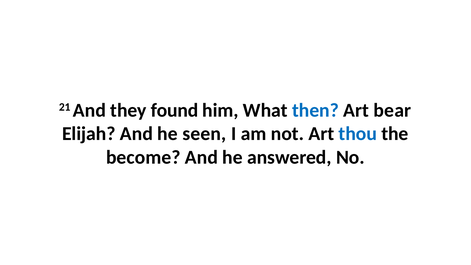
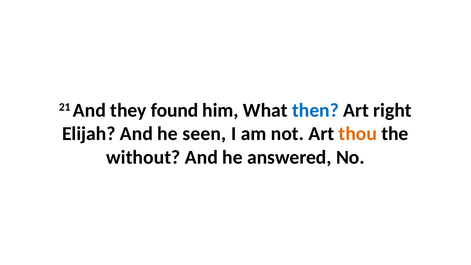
bear: bear -> right (392, 110)
thou colour: blue -> orange (358, 134)
become: become -> without (143, 157)
